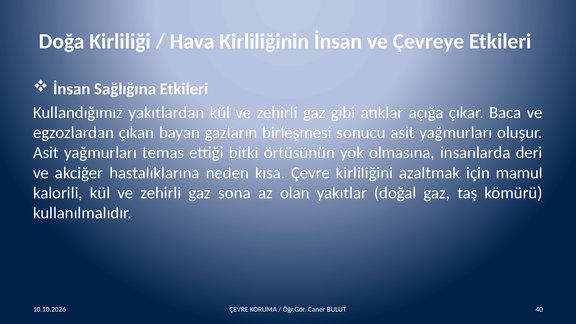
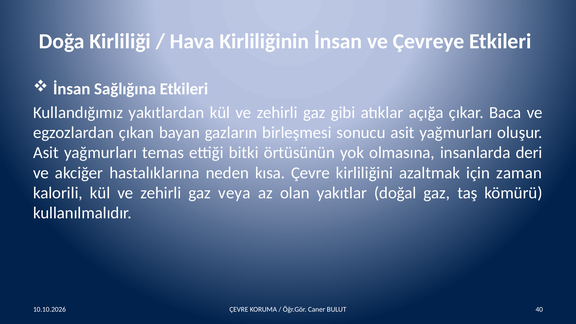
mamul: mamul -> zaman (519, 173)
sona: sona -> veya (234, 193)
